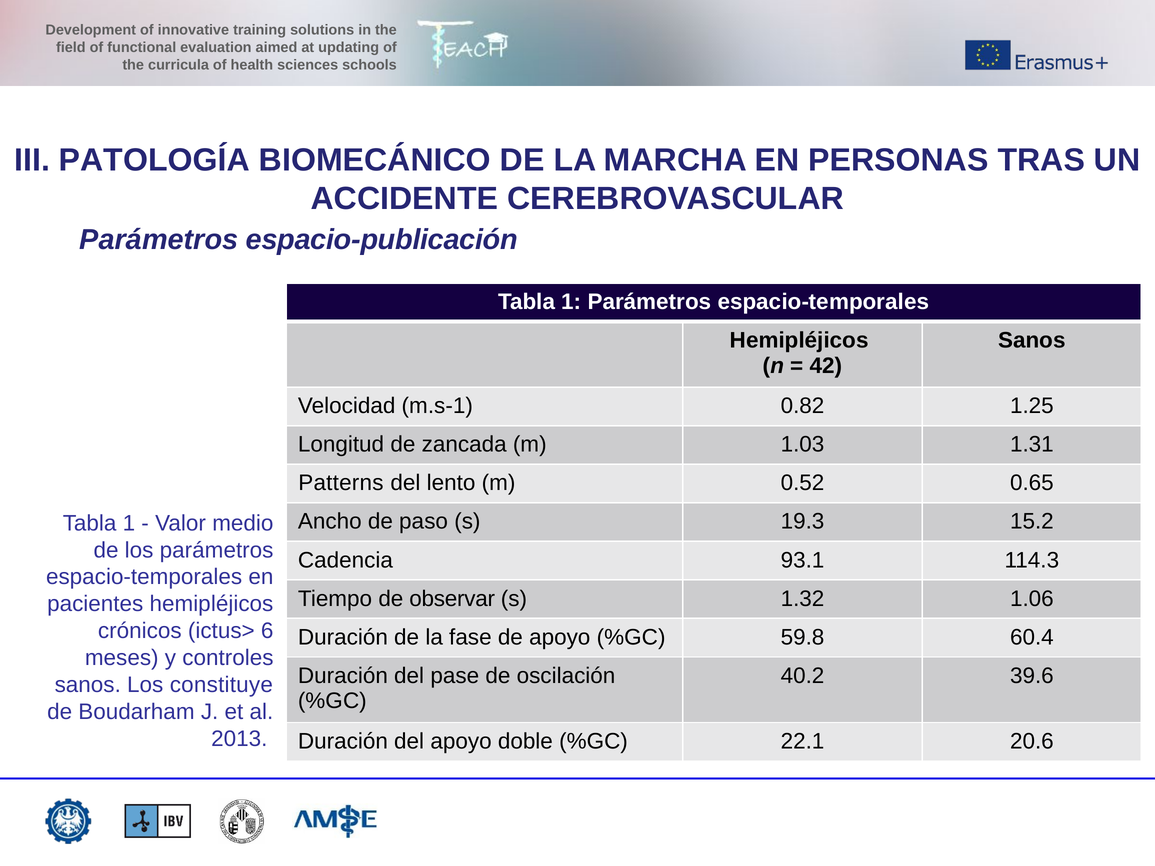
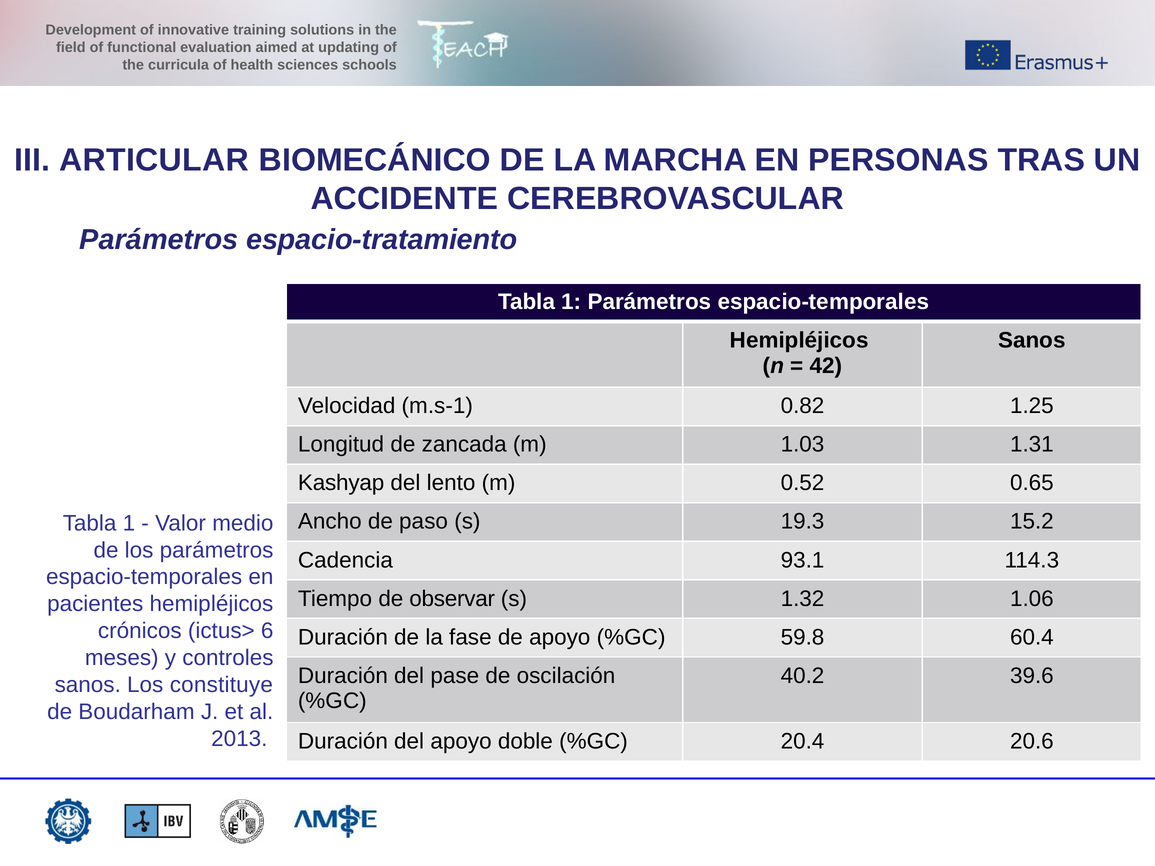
PATOLOGÍA: PATOLOGÍA -> ARTICULAR (154, 160)
espacio-publicación: espacio-publicación -> espacio-tratamiento (382, 240)
Patterns: Patterns -> Kashyap (341, 483)
22.1: 22.1 -> 20.4 (802, 741)
